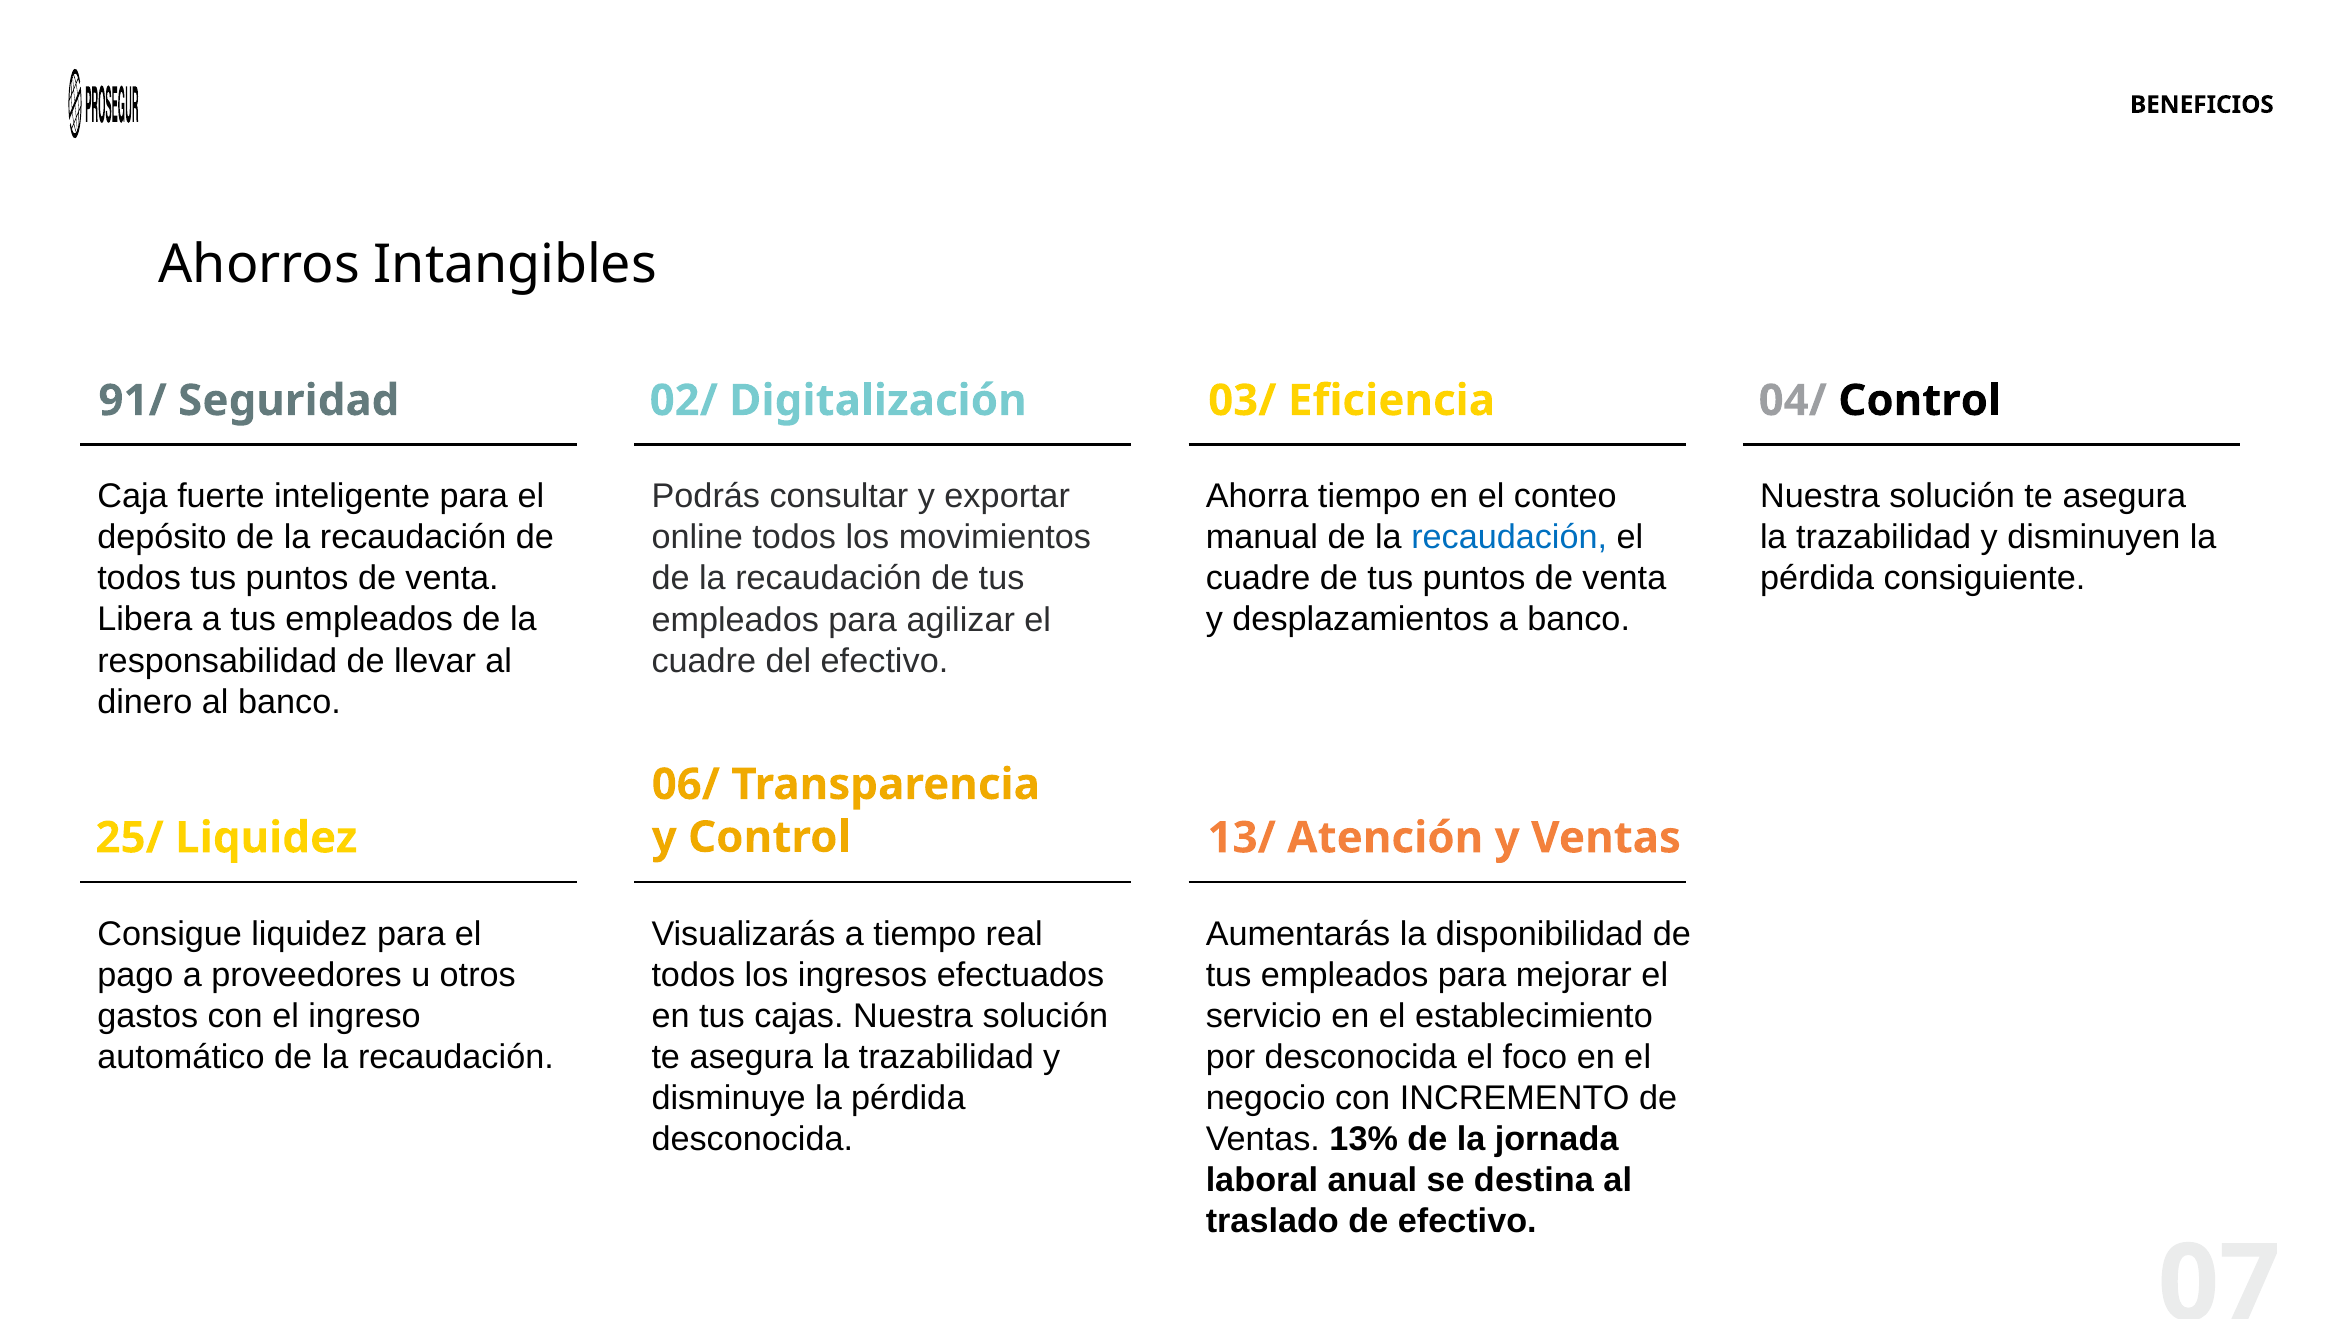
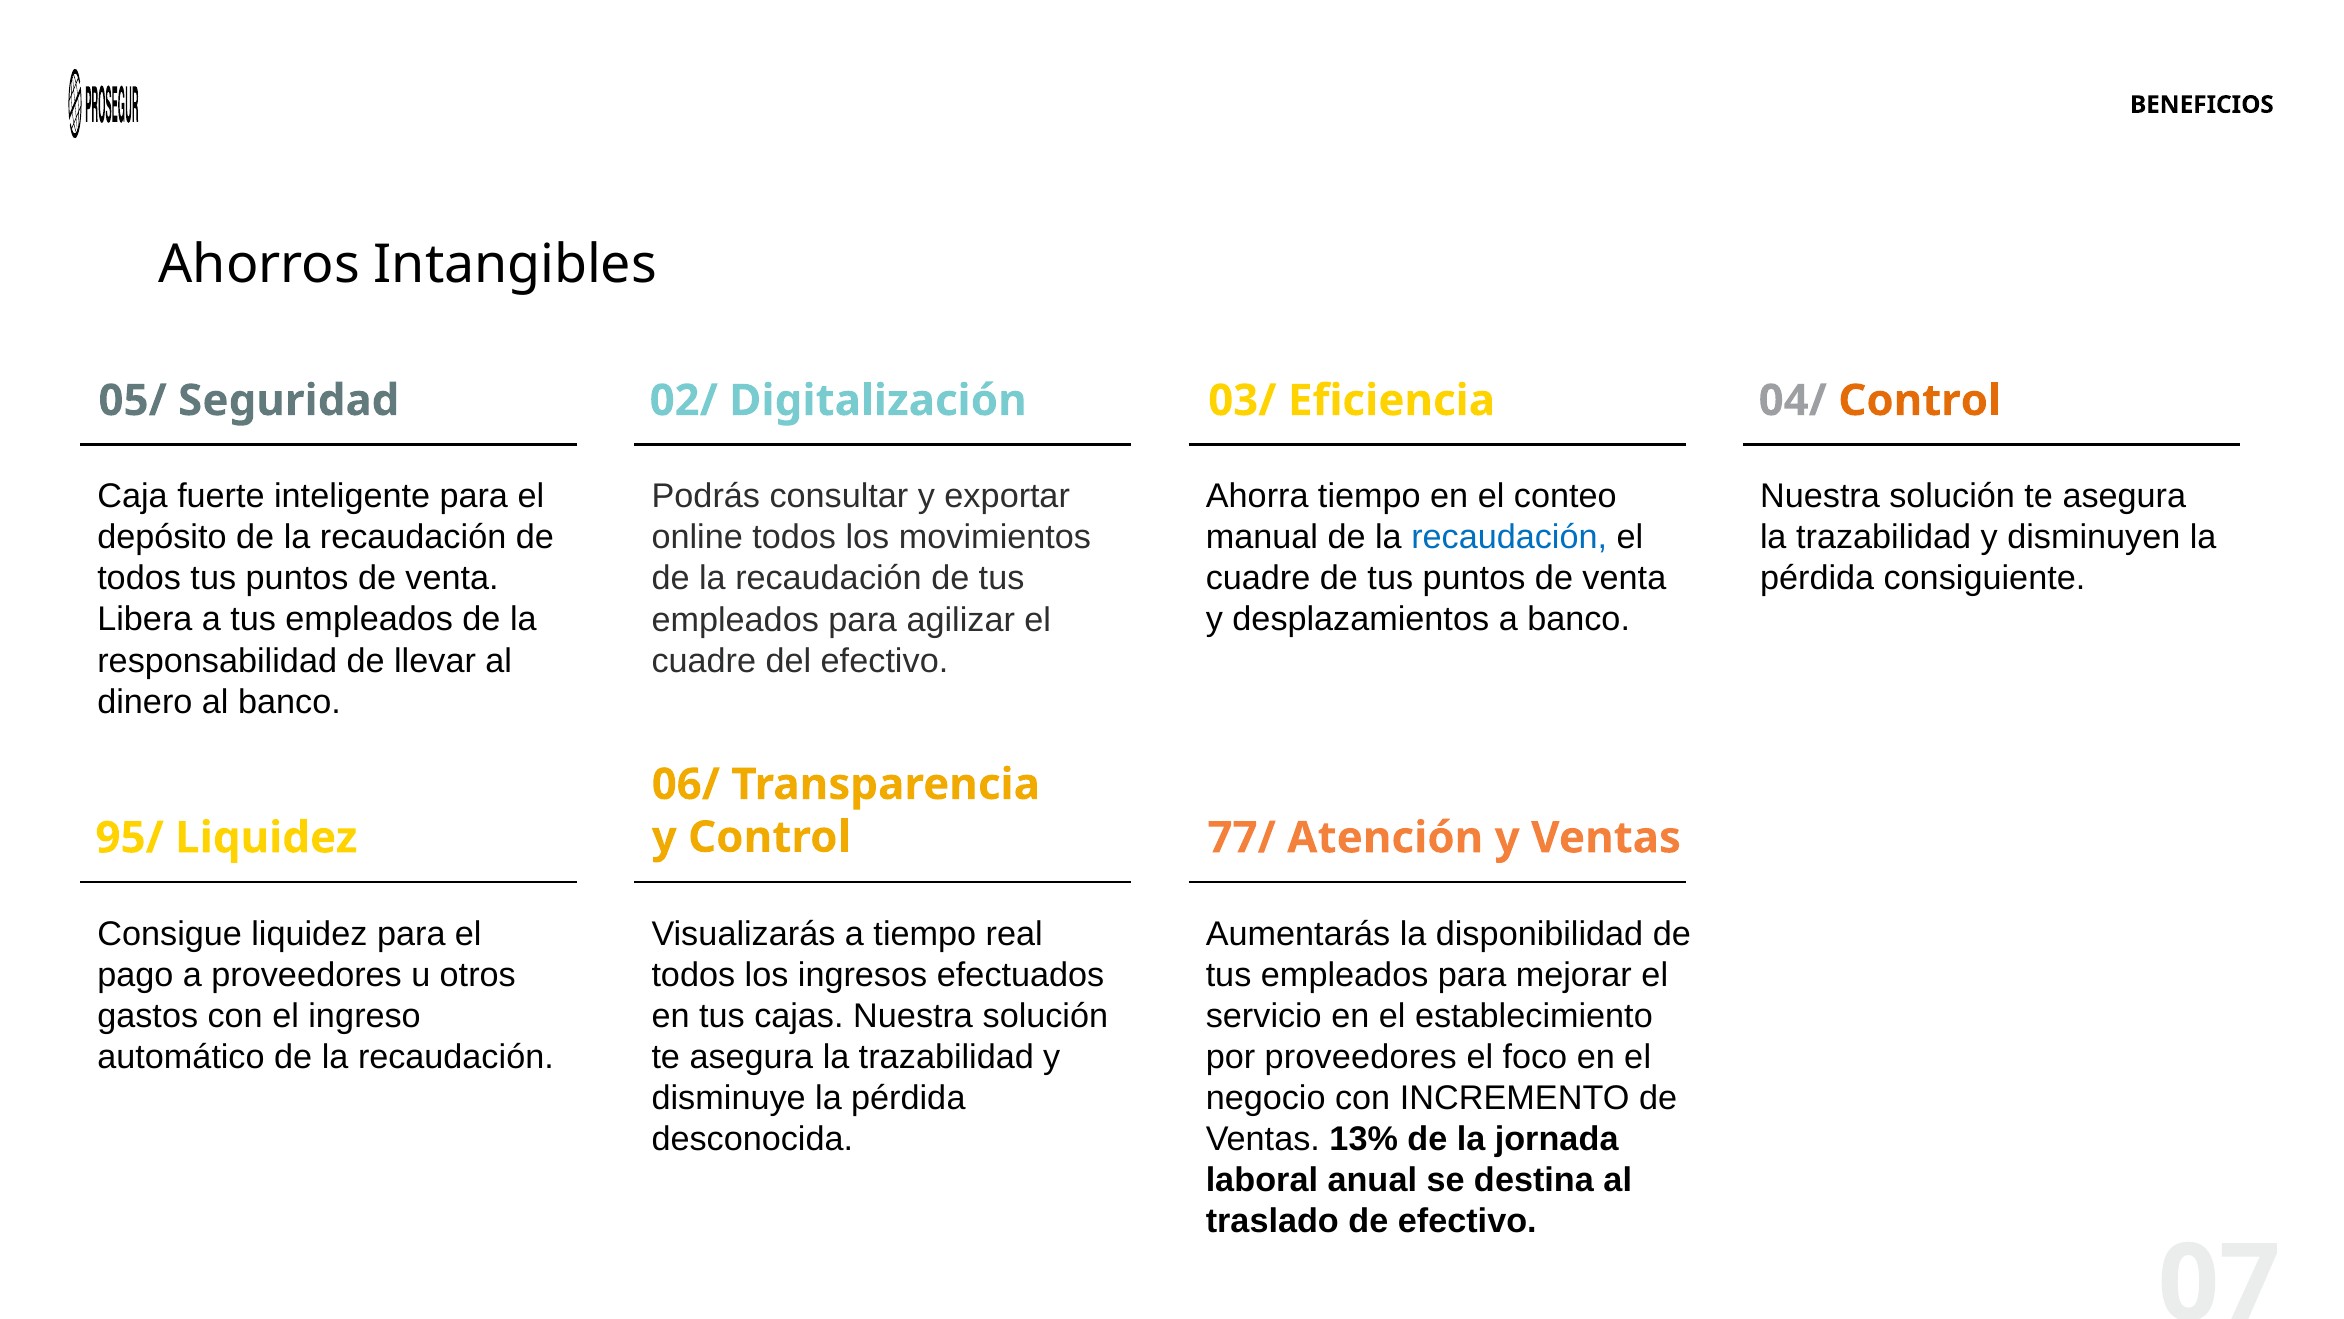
91/: 91/ -> 05/ (133, 400)
Control colour: black -> orange (1920, 400)
25/: 25/ -> 95/ (130, 838)
13/: 13/ -> 77/ (1242, 838)
por desconocida: desconocida -> proveedores (1361, 1057)
